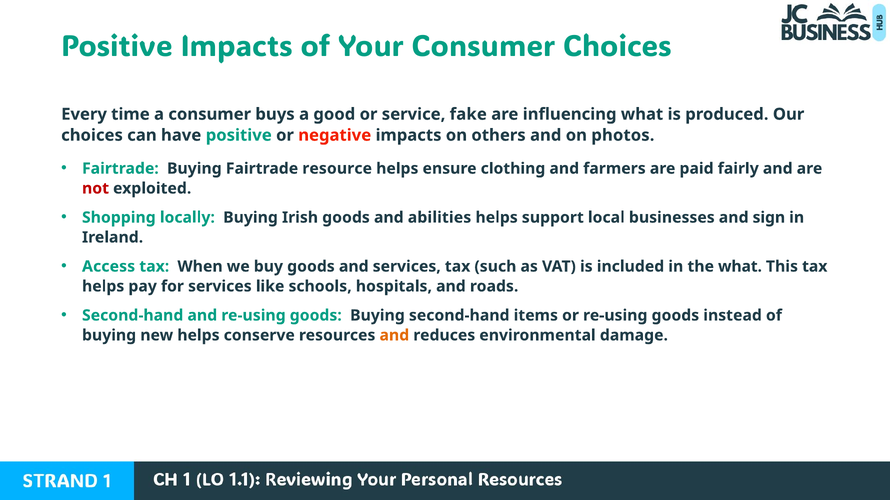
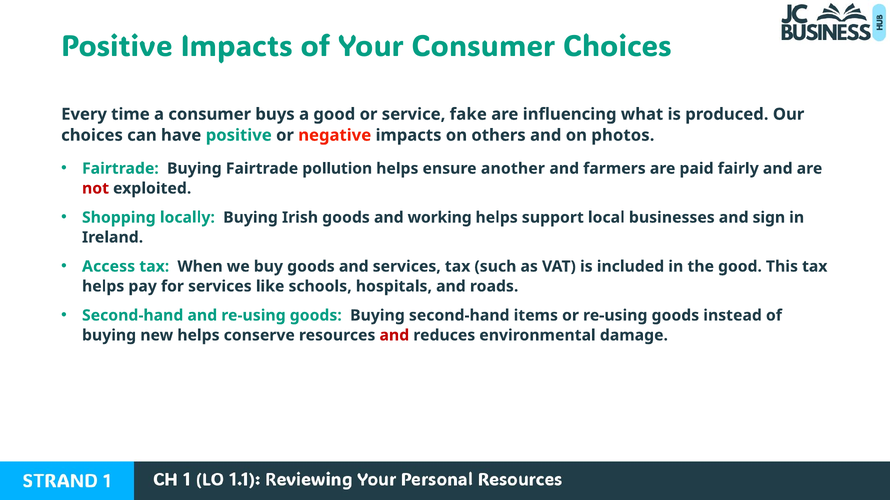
resource: resource -> pollution (337, 169)
clothing: clothing -> another (513, 169)
abilities: abilities -> working (440, 218)
the what: what -> good (740, 267)
and colour: orange -> red (394, 336)
